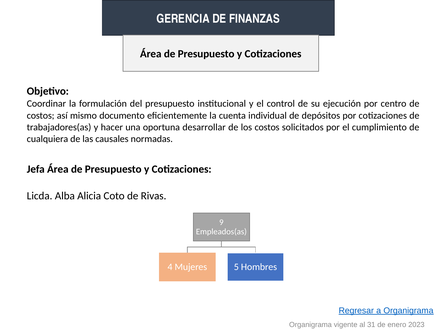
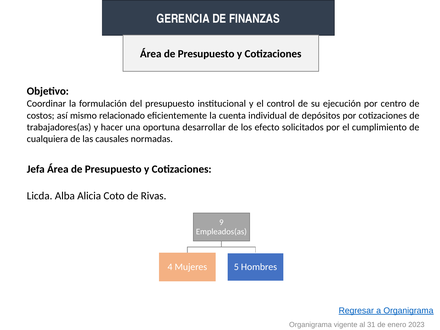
documento: documento -> relacionado (122, 115)
los costos: costos -> efecto (267, 127)
